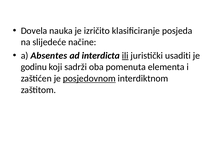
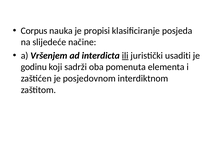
Dovela: Dovela -> Corpus (34, 31)
izričito: izričito -> propisi (97, 31)
Absentes: Absentes -> Vršenjem (49, 55)
posjedovnom underline: present -> none (89, 78)
